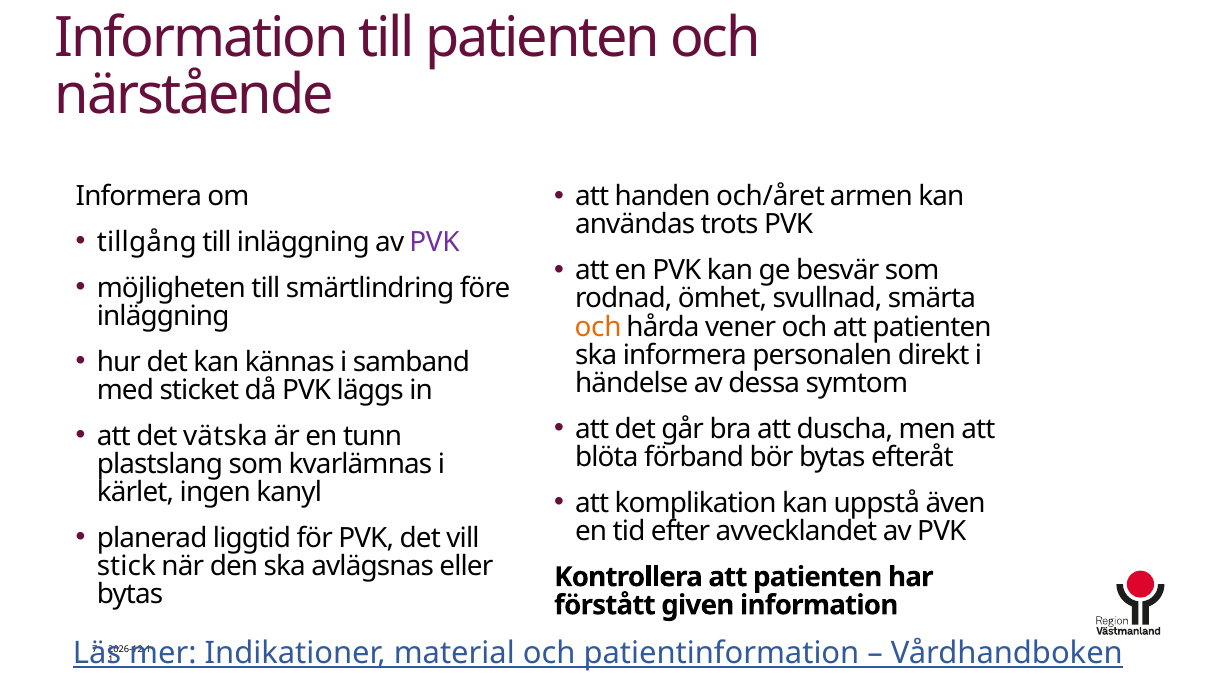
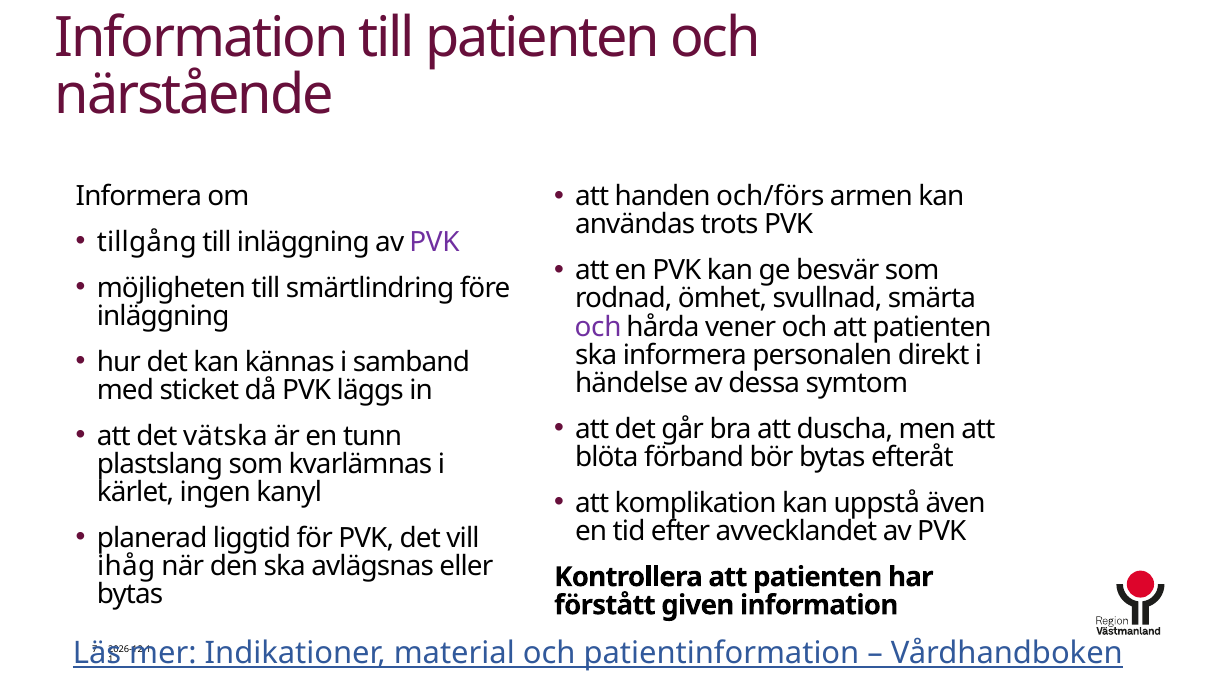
och/året: och/året -> och/förs (770, 196)
och colour: orange -> purple (598, 327)
stick: stick -> ihåg (126, 566)
